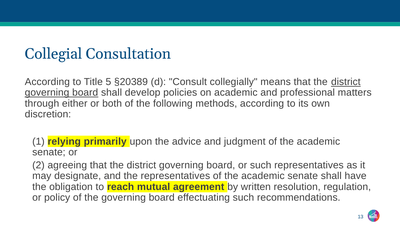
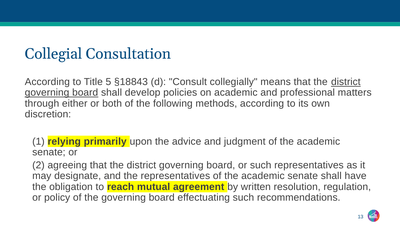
§20389: §20389 -> §18843 (131, 82)
